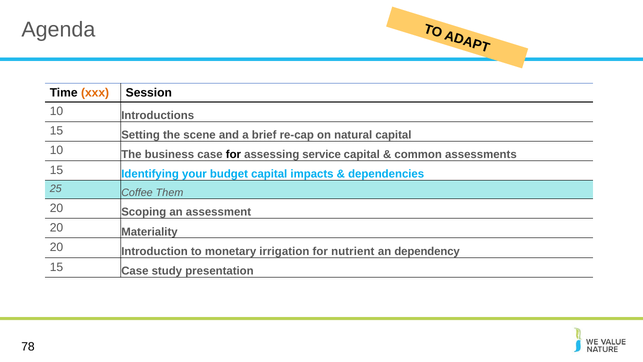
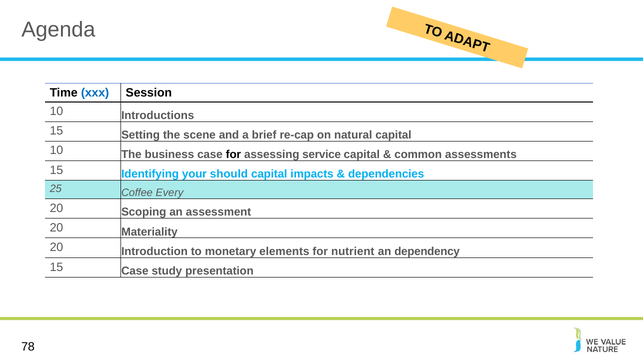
xxx colour: orange -> blue (95, 93)
budget: budget -> should (229, 174)
Them: Them -> Every (170, 193)
irrigation: irrigation -> elements (284, 251)
